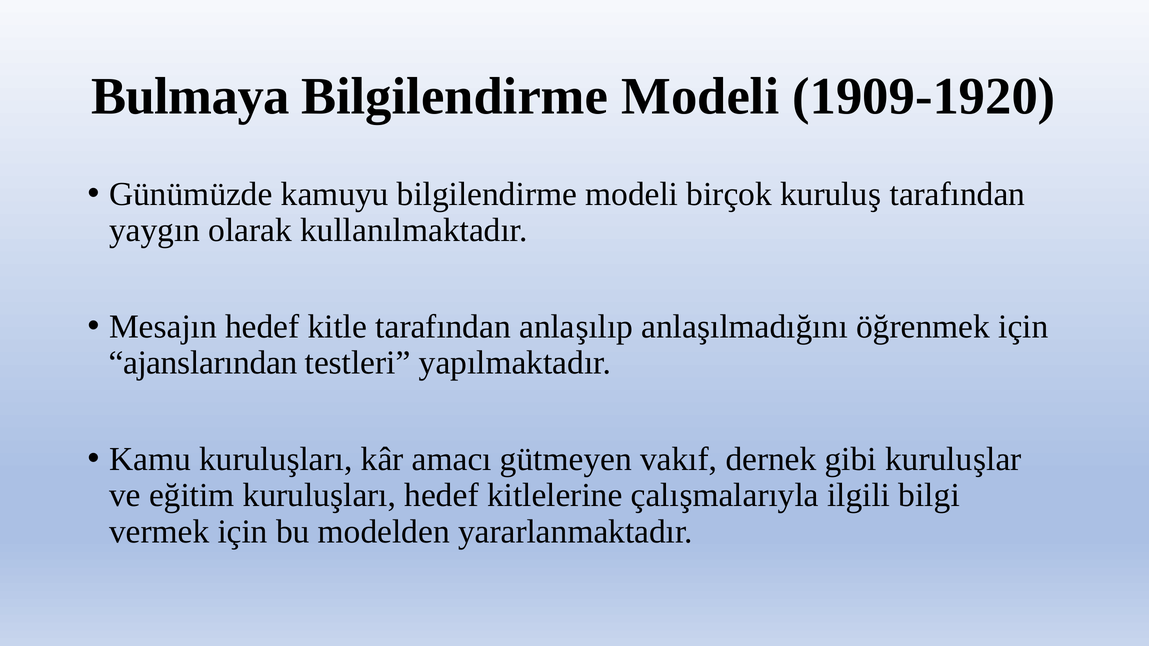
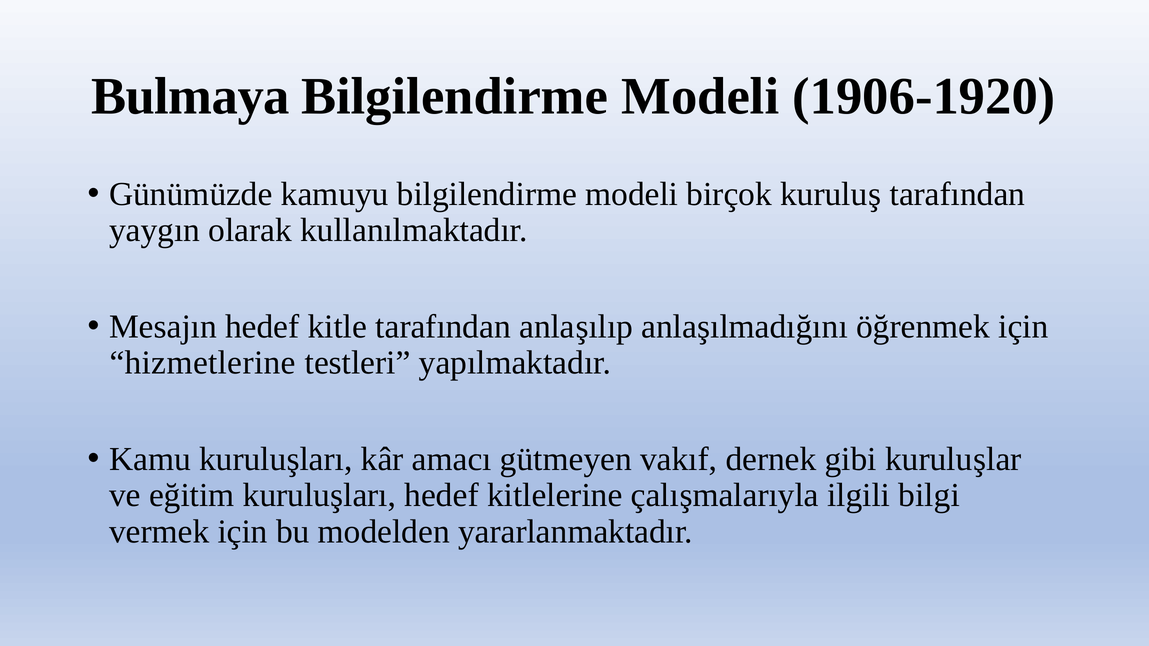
1909-1920: 1909-1920 -> 1906-1920 (924, 97)
ajanslarından: ajanslarından -> hizmetlerine (203, 363)
